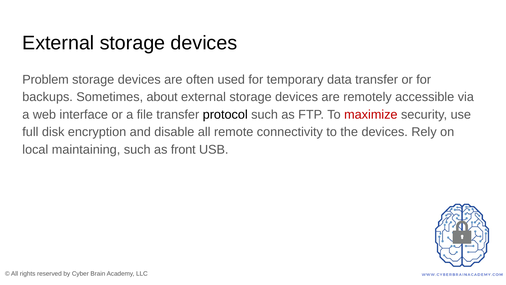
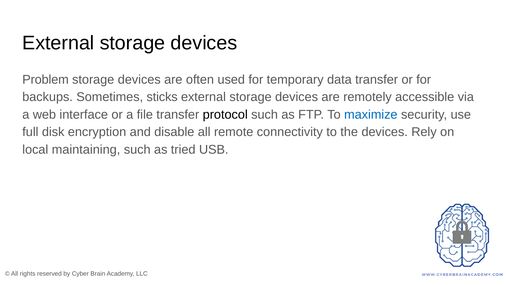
about: about -> sticks (162, 97)
maximize colour: red -> blue (371, 114)
front: front -> tried (183, 149)
